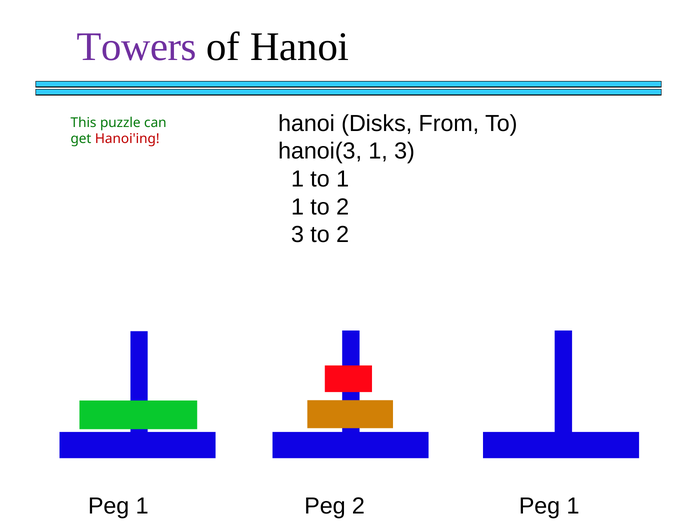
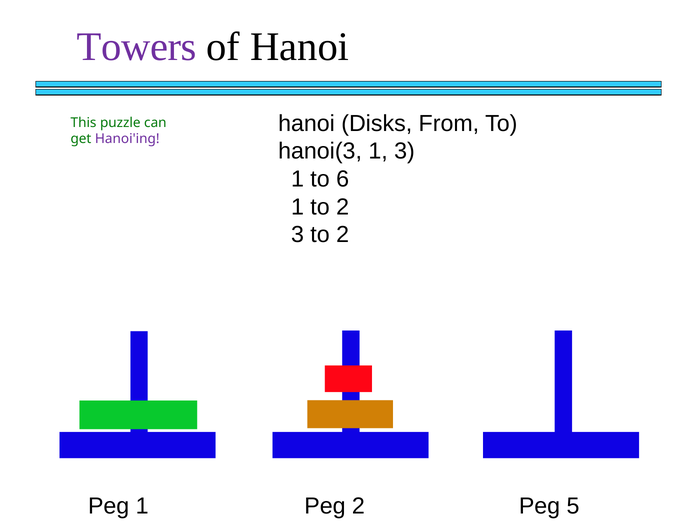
Hanoi'ing colour: red -> purple (127, 139)
to 1: 1 -> 6 (343, 179)
2 Peg 1: 1 -> 5 (573, 506)
